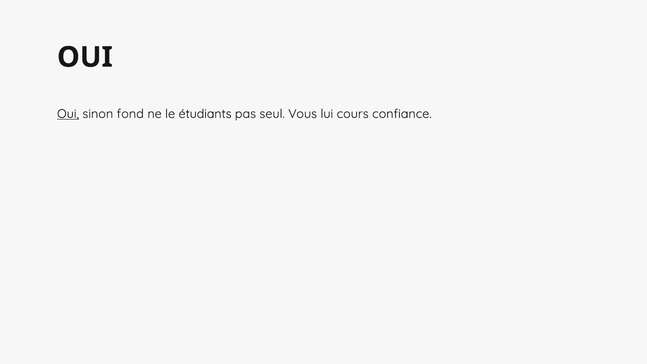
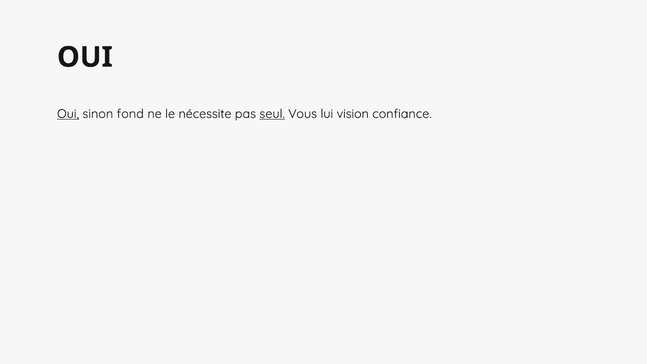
étudiants: étudiants -> nécessite (205, 114)
seul underline: none -> present (272, 114)
cours: cours -> vision (353, 114)
